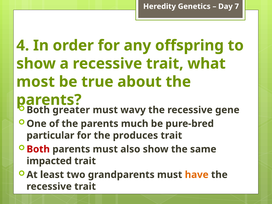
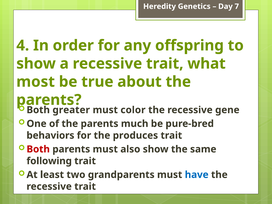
wavy: wavy -> color (133, 110)
particular: particular -> behaviors (50, 135)
impacted: impacted -> following (49, 161)
have colour: orange -> blue (197, 175)
